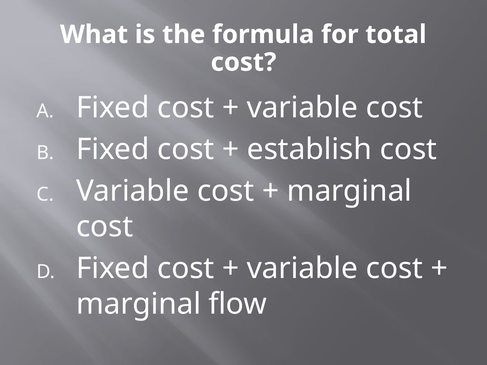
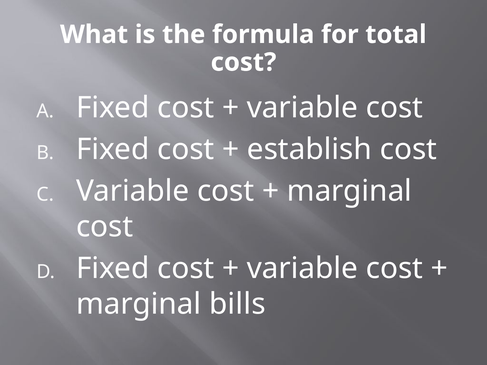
flow: flow -> bills (237, 304)
